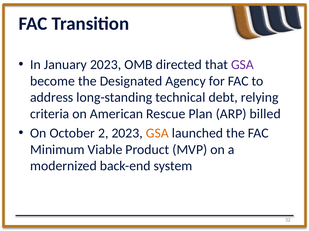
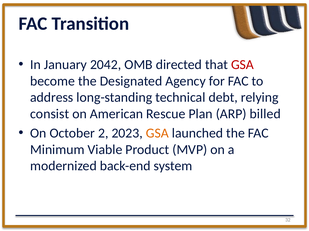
January 2023: 2023 -> 2042 (106, 65)
GSA colour: purple -> red (242, 65)
criteria: criteria -> consist (50, 114)
